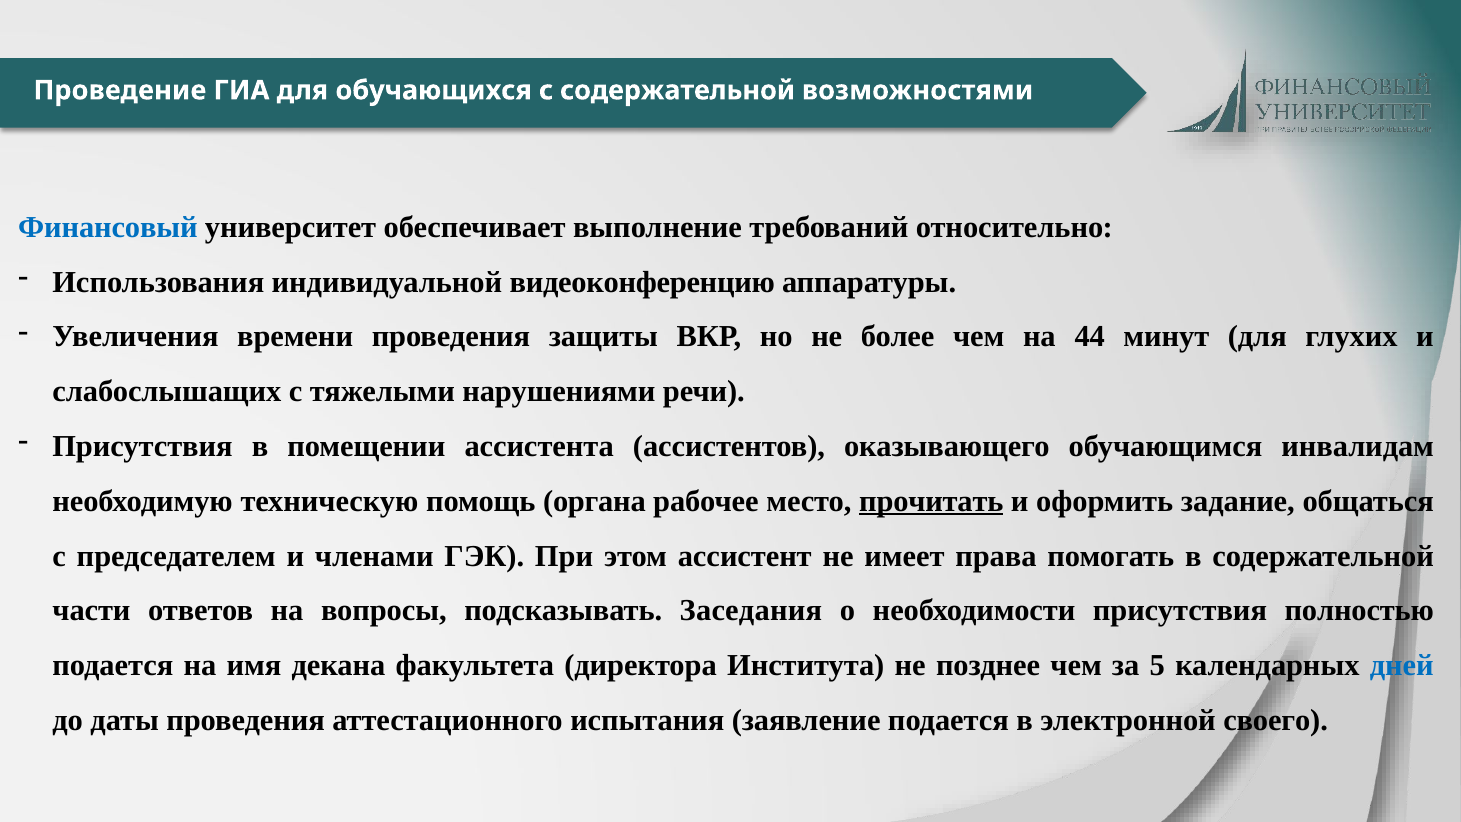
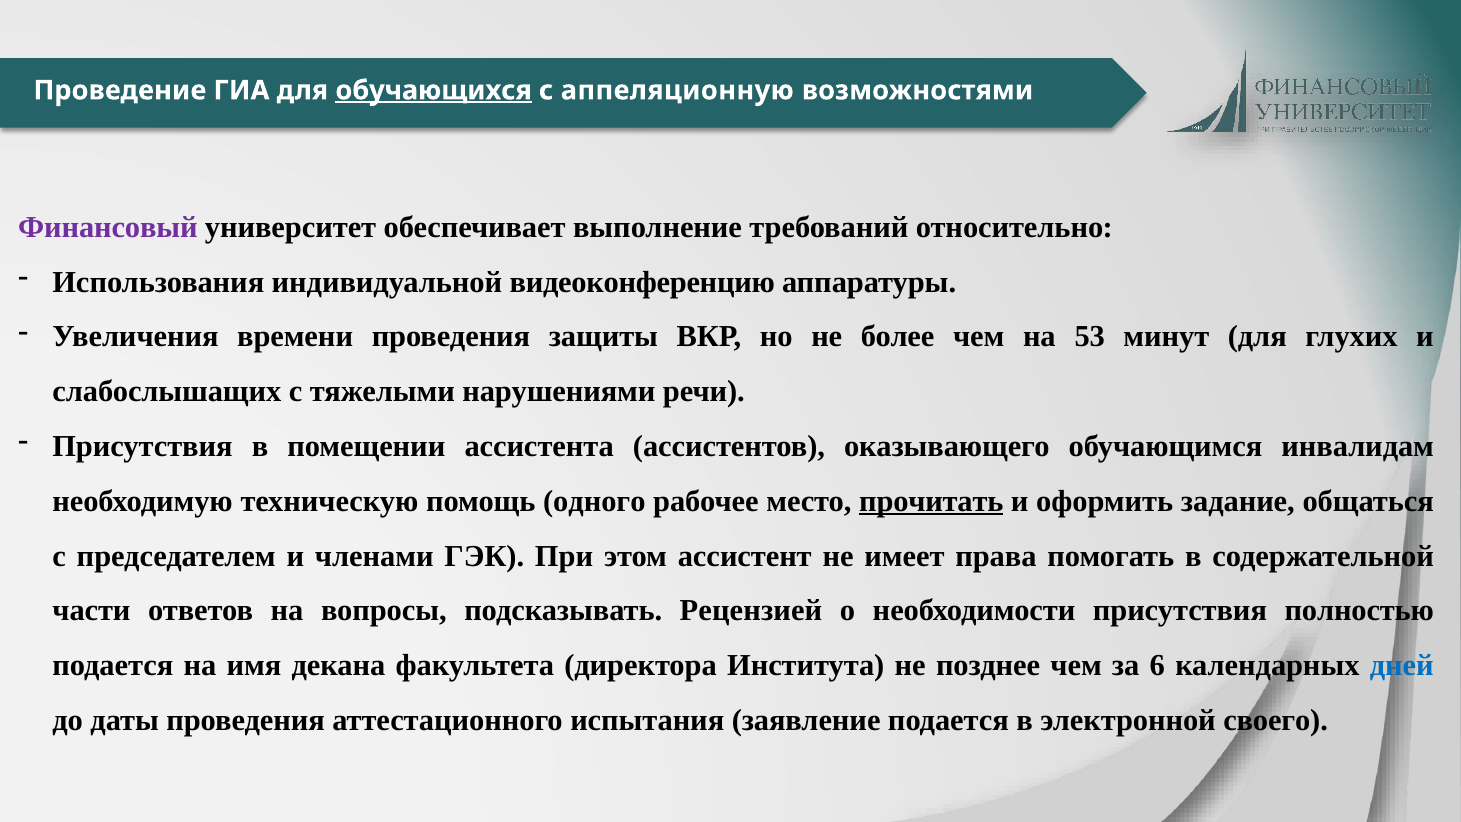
обучающихся underline: none -> present (434, 90)
с содержательной: содержательной -> аппеляционную (677, 90)
Финансовый colour: blue -> purple (108, 227)
44: 44 -> 53 (1090, 337)
органа: органа -> одного (594, 501)
Заседания: Заседания -> Рецензией (751, 611)
5: 5 -> 6 (1157, 666)
